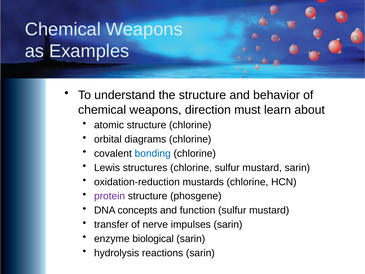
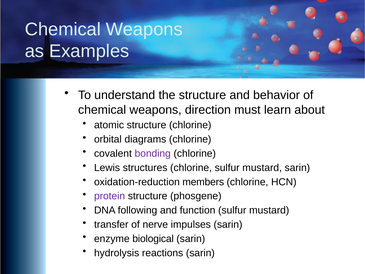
bonding colour: blue -> purple (153, 153)
mustards: mustards -> members (203, 182)
concepts: concepts -> following (137, 210)
